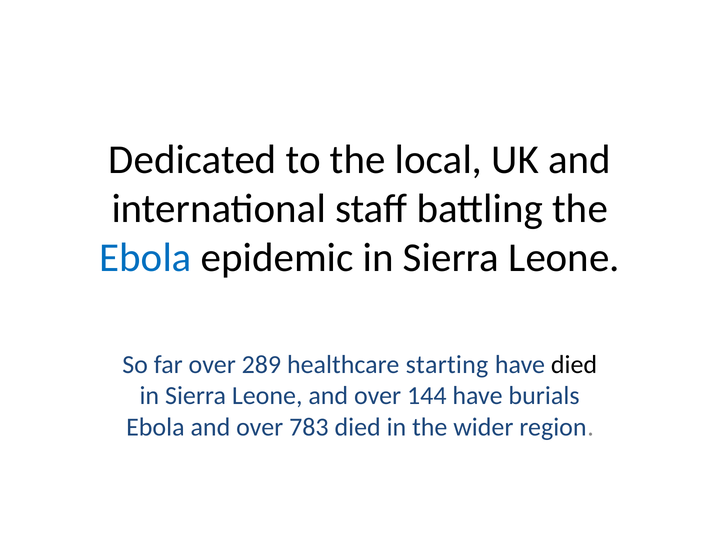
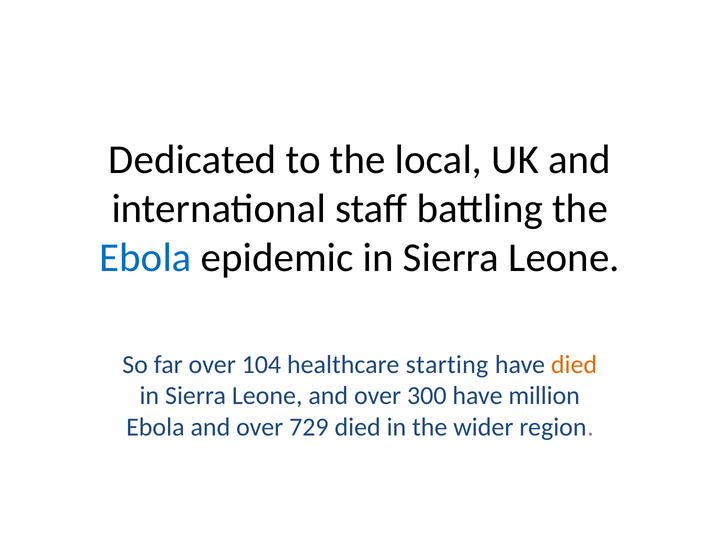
289: 289 -> 104 (261, 365)
died colour: black -> orange (574, 365)
144: 144 -> 300 (427, 396)
burials: burials -> million (544, 396)
783: 783 -> 729 (309, 427)
